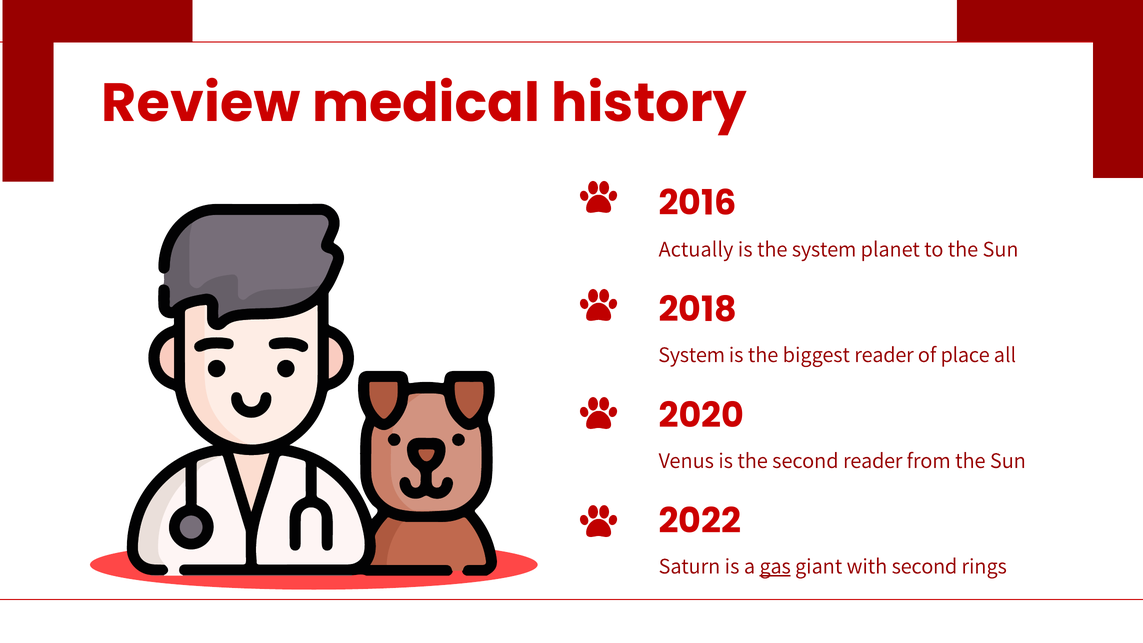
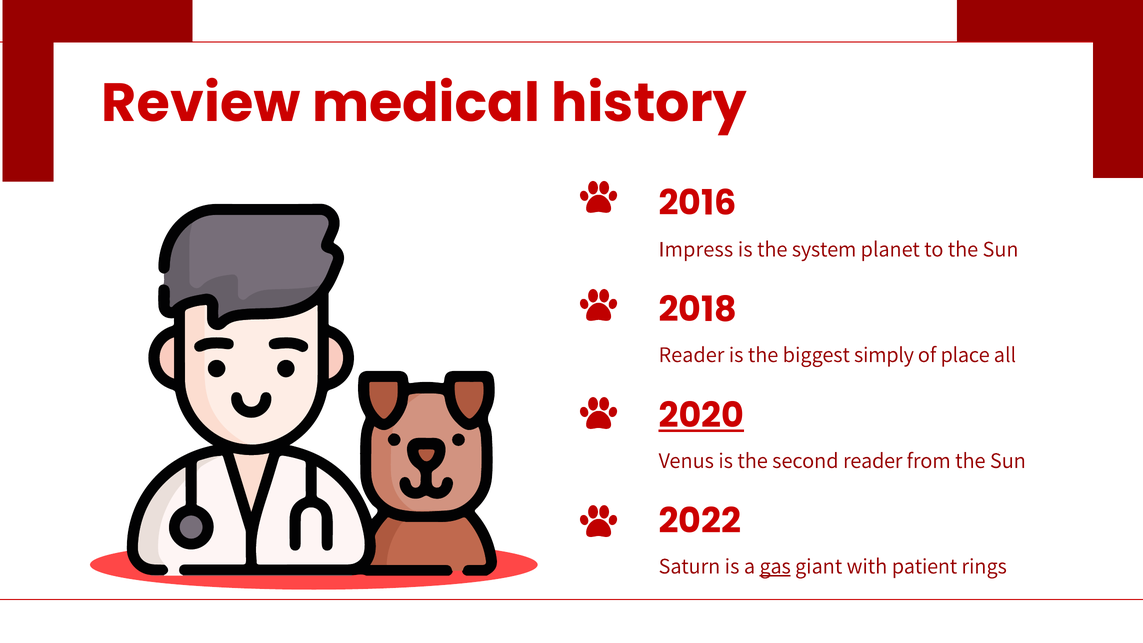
Actually: Actually -> Impress (696, 249)
System: System -> Reader (691, 355)
biggest reader: reader -> simply (884, 355)
2020 underline: none -> present (701, 416)
with second: second -> patient (924, 566)
